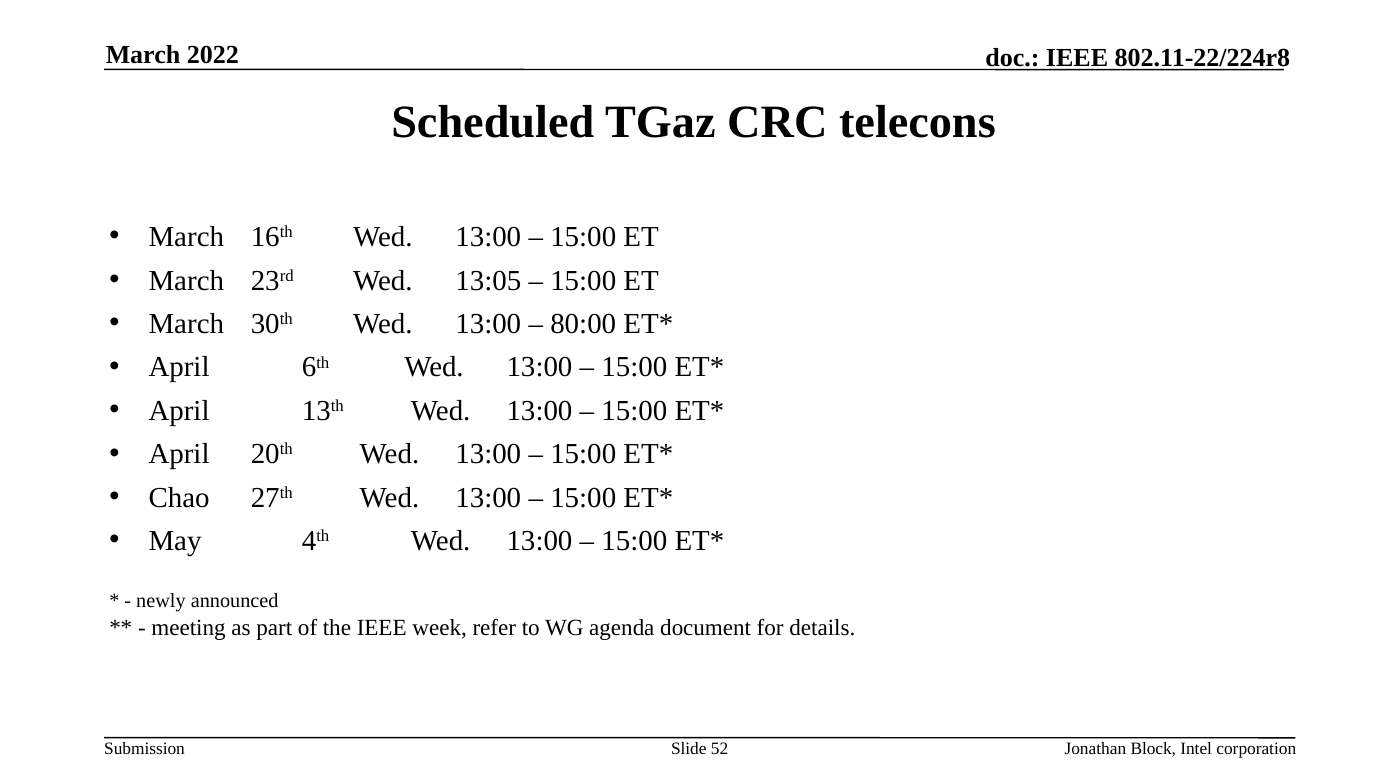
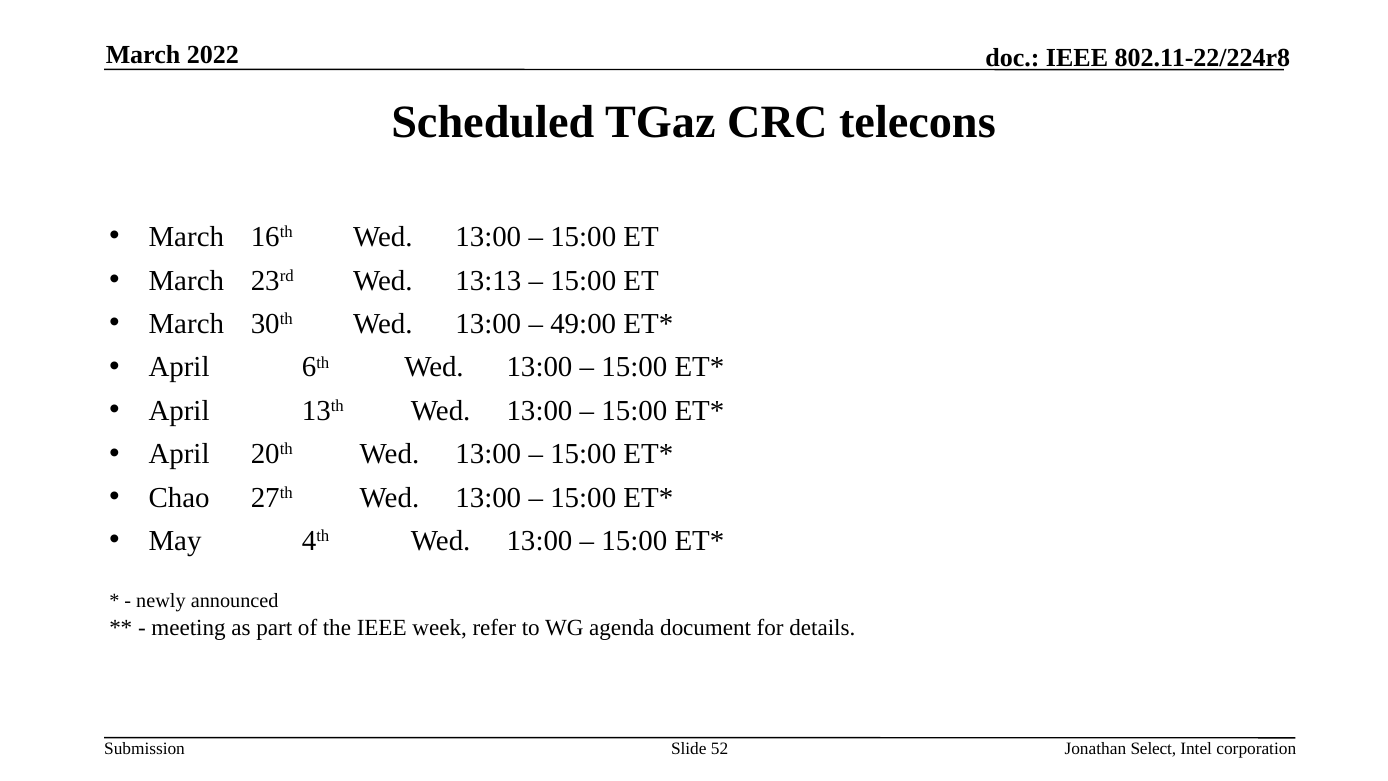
13:05: 13:05 -> 13:13 (488, 280)
80:00: 80:00 -> 49:00 (583, 324)
Block: Block -> Select (1153, 749)
